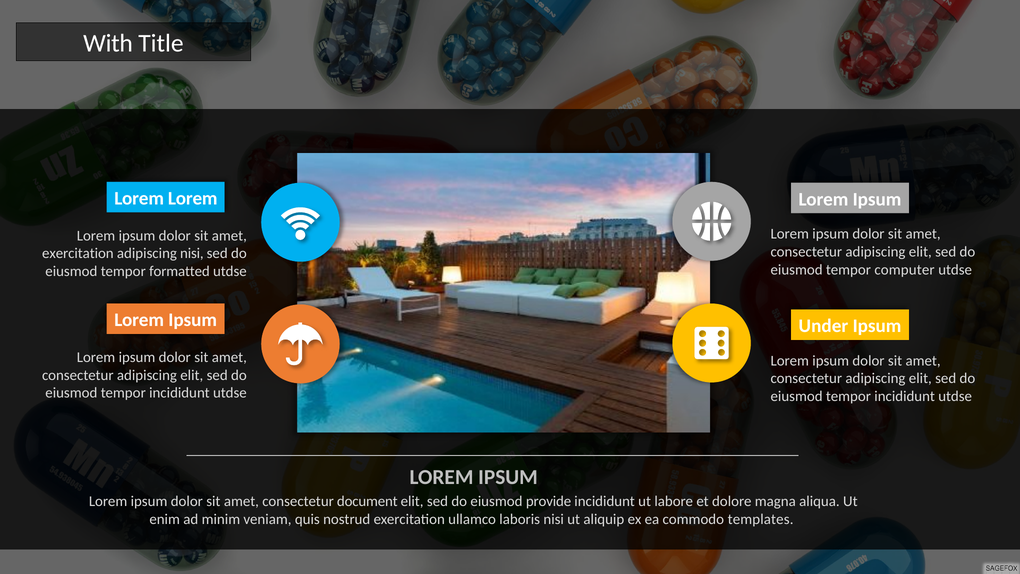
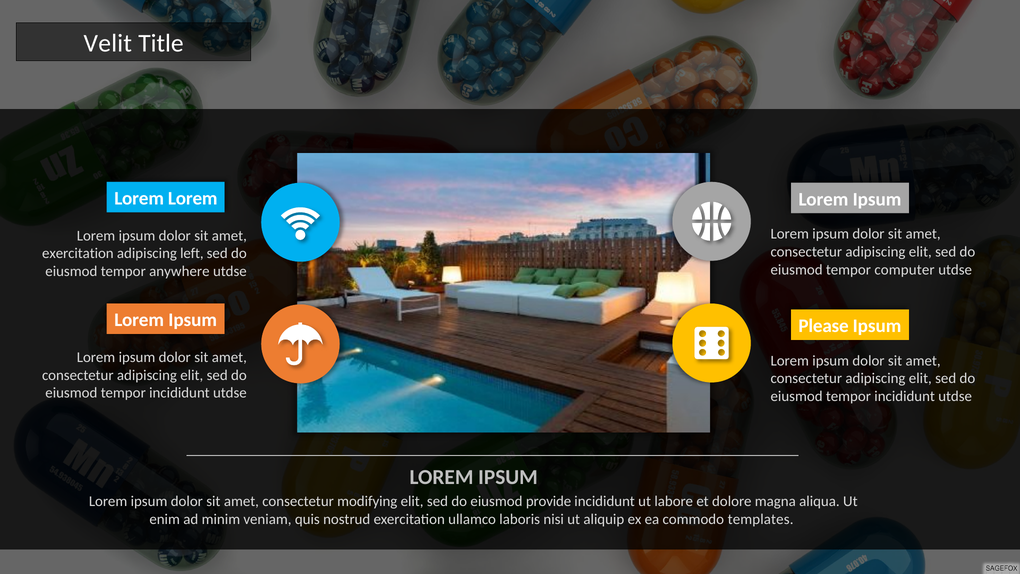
With: With -> Velit (108, 43)
adipiscing nisi: nisi -> left (192, 253)
formatted: formatted -> anywhere (179, 271)
Under: Under -> Please (824, 326)
document: document -> modifying (367, 501)
